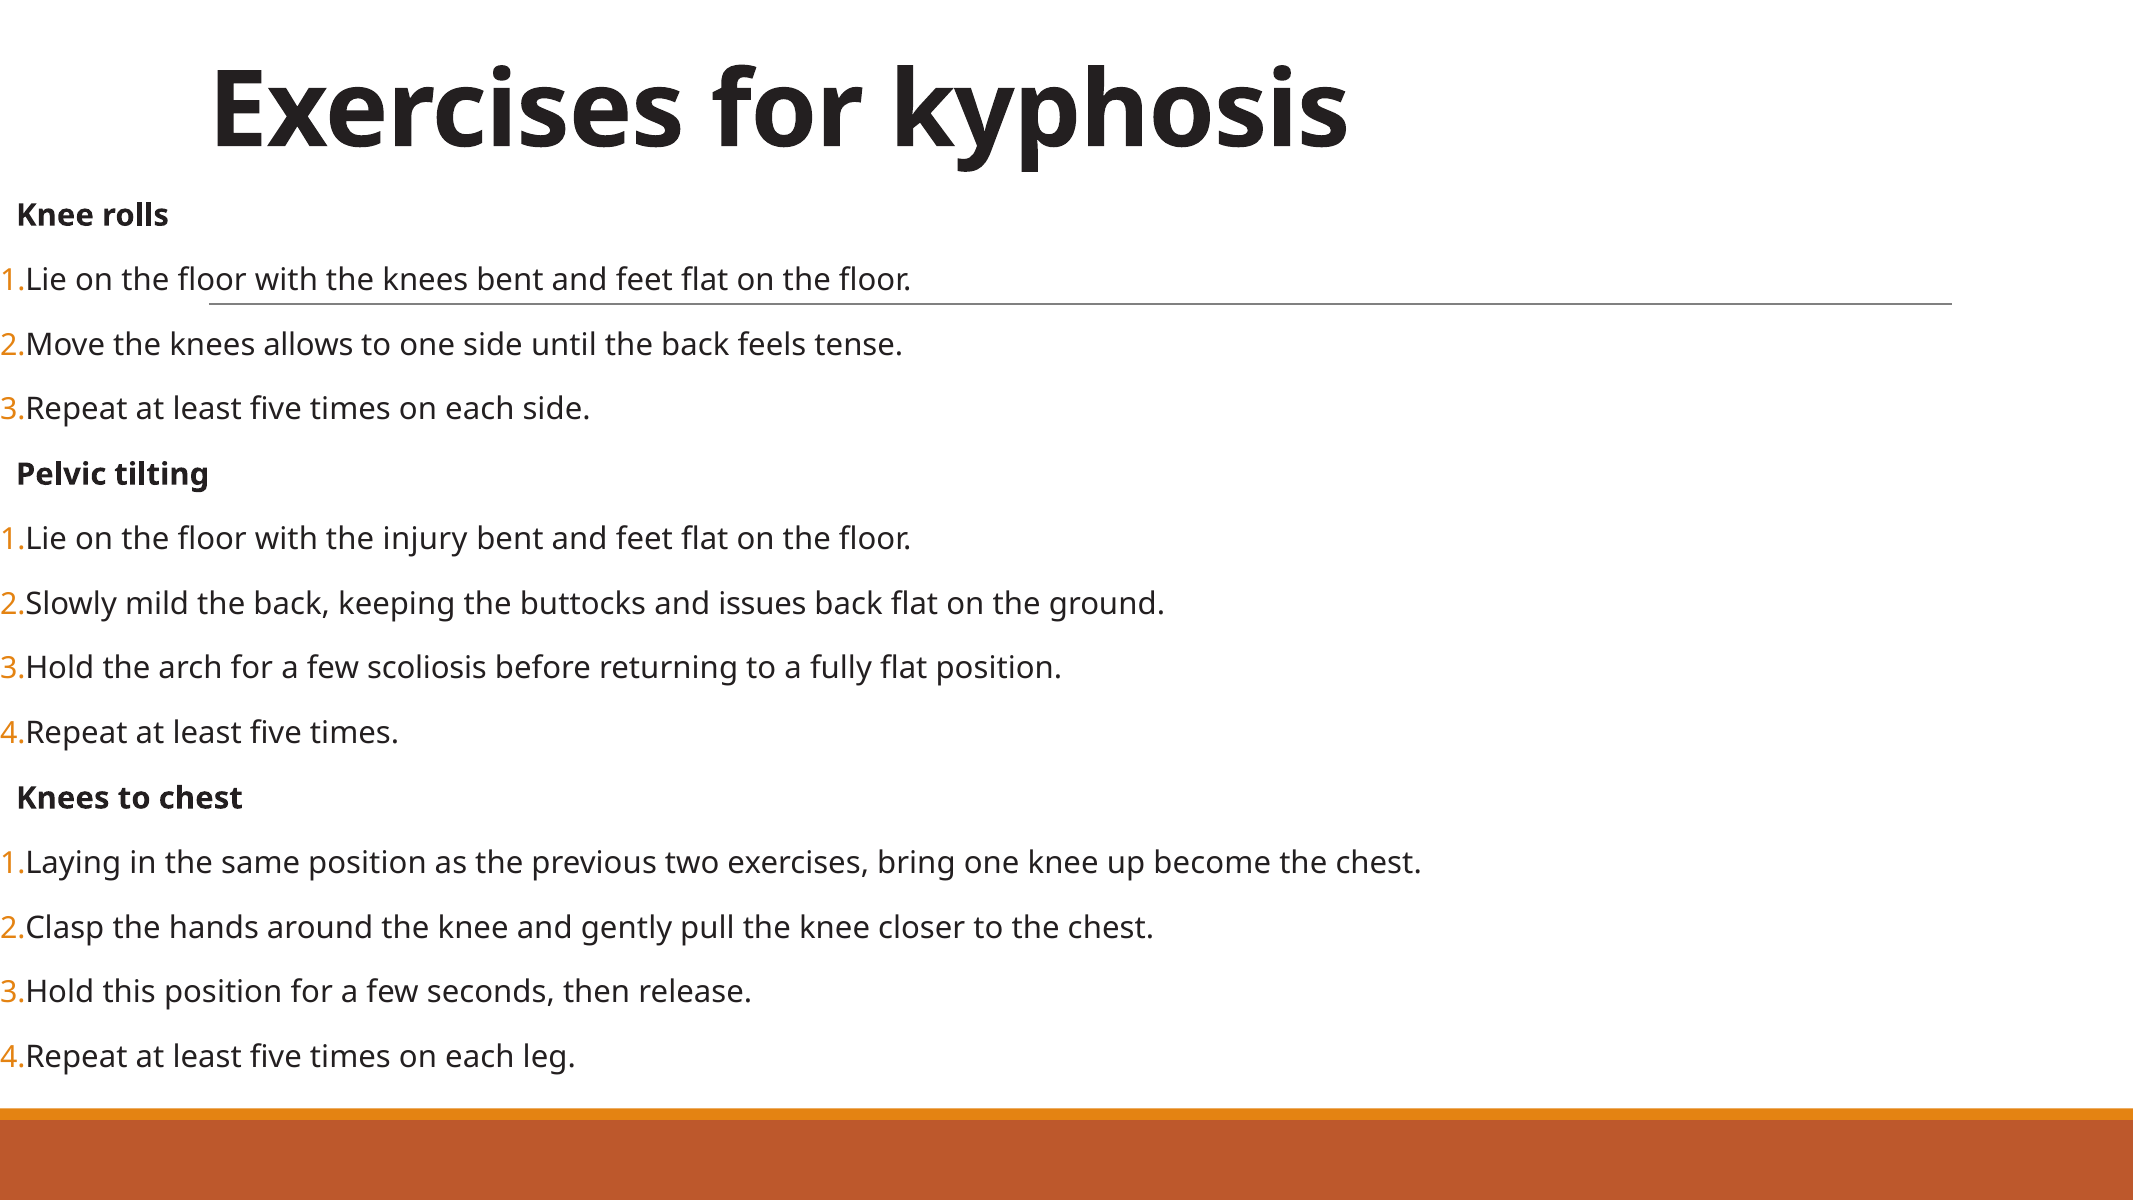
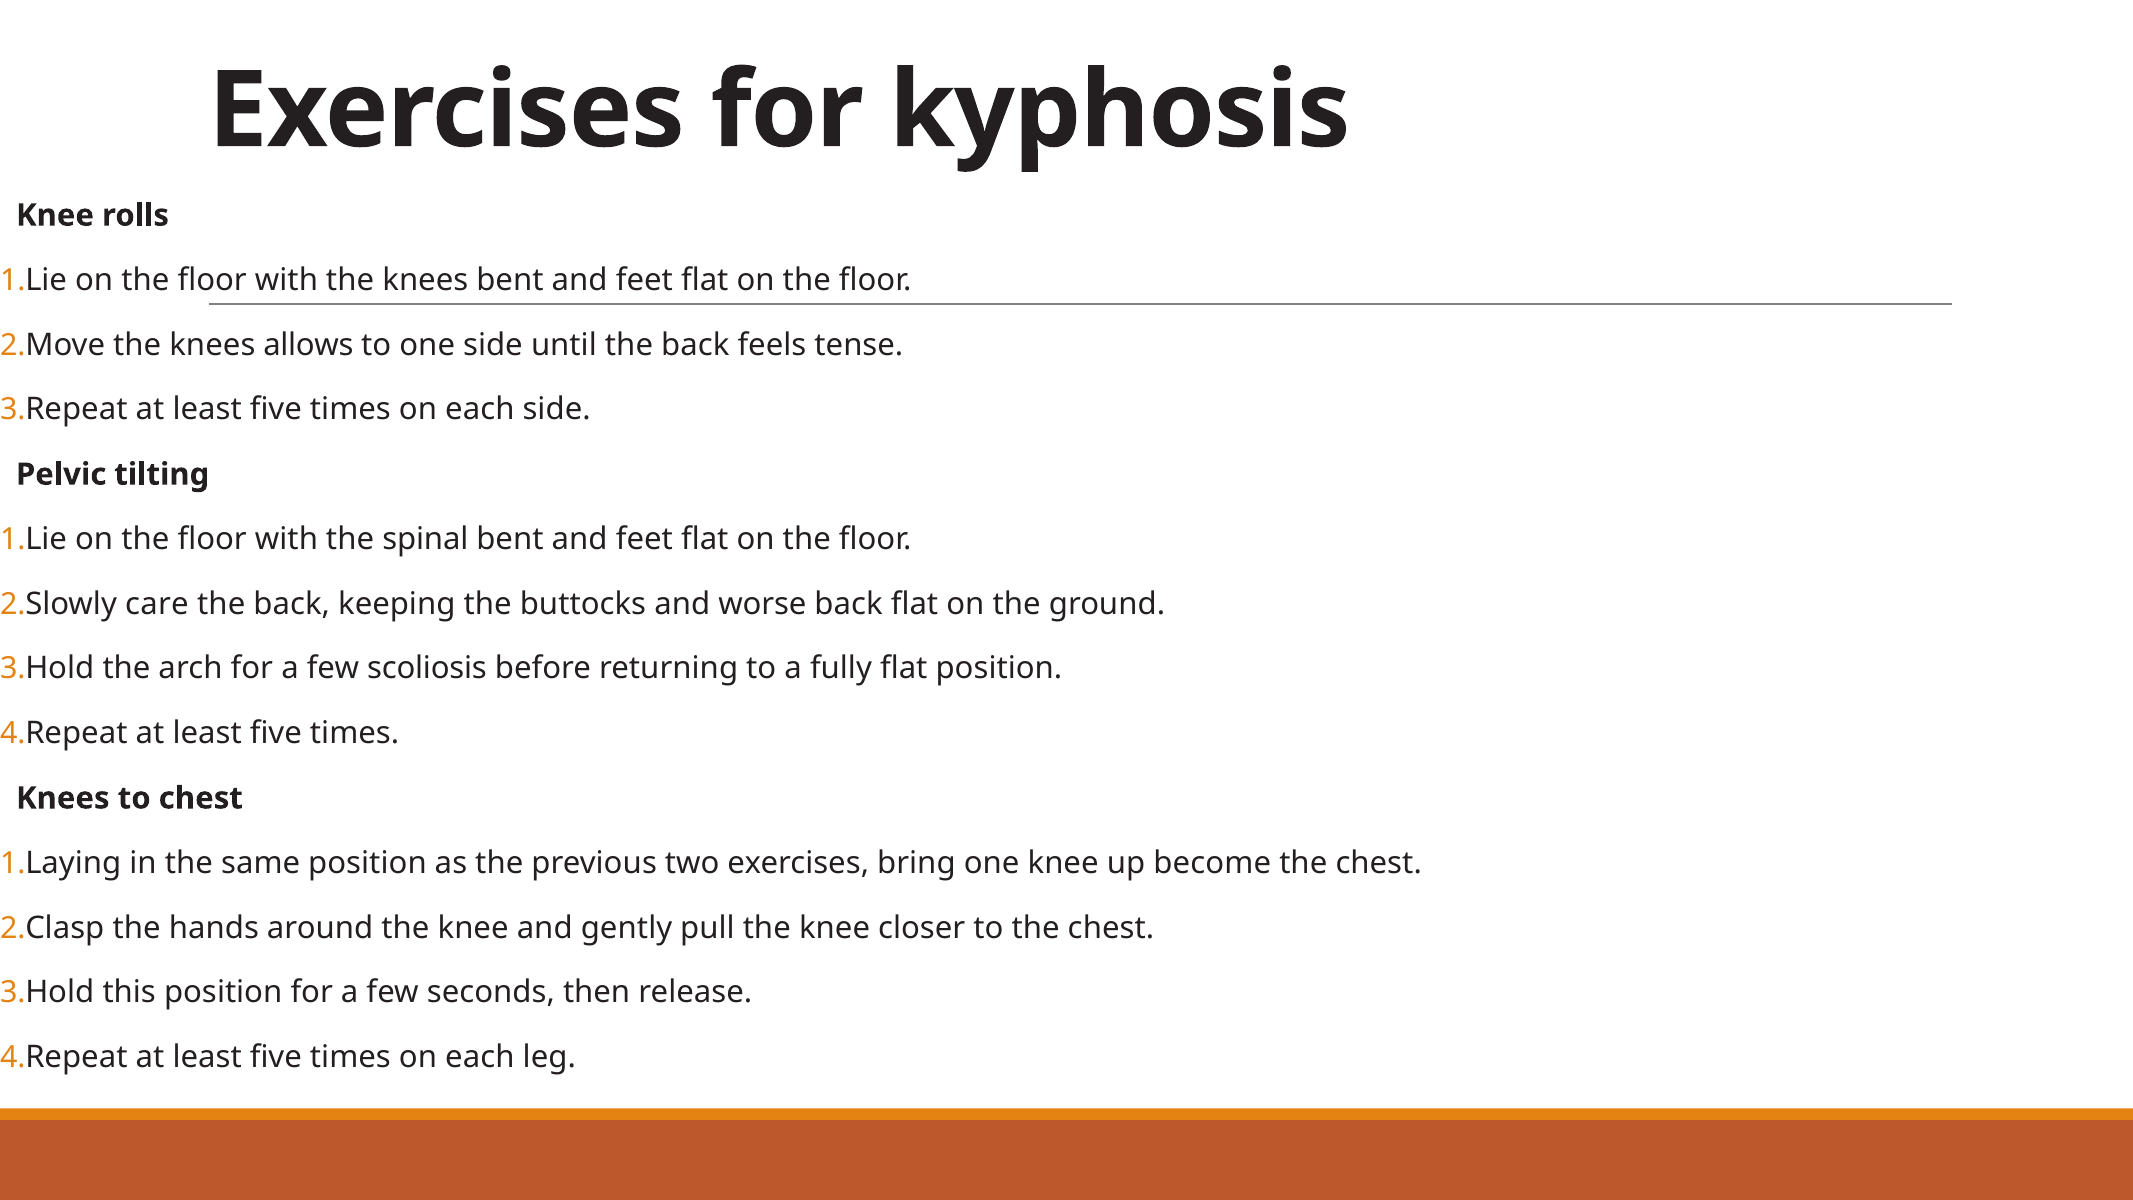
injury: injury -> spinal (425, 539)
mild: mild -> care (157, 604)
issues: issues -> worse (762, 604)
